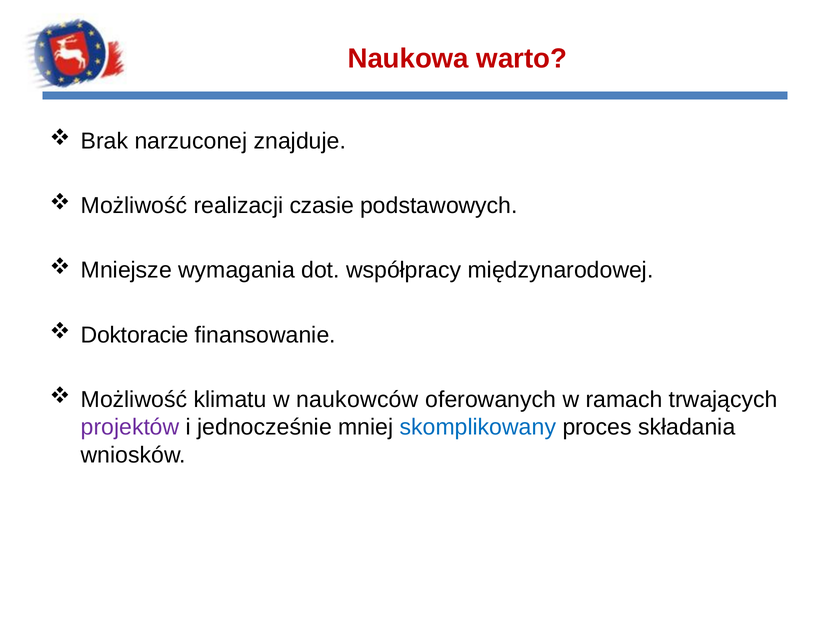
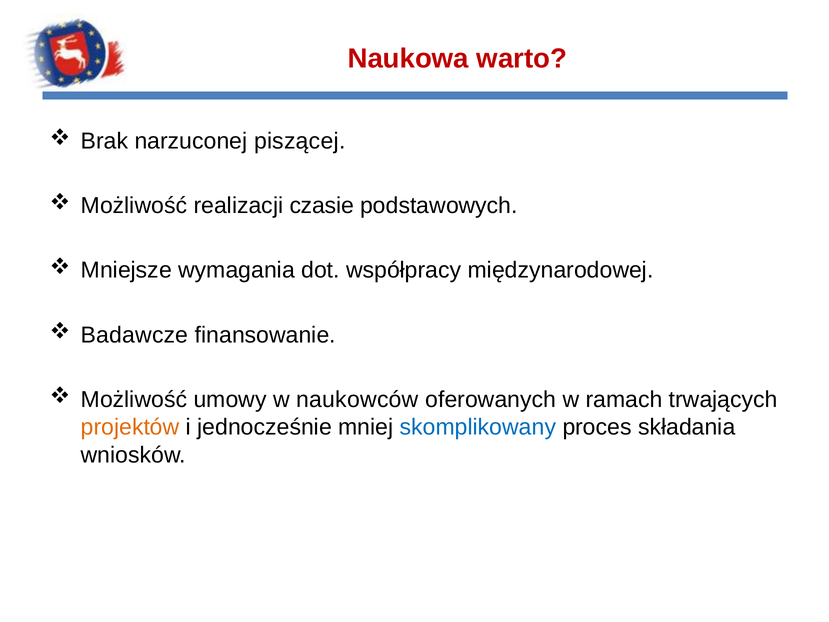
znajduje: znajduje -> piszącej (300, 141)
Doktoracie: Doktoracie -> Badawcze (135, 335)
klimatu: klimatu -> umowy (230, 399)
projektów colour: purple -> orange (130, 427)
